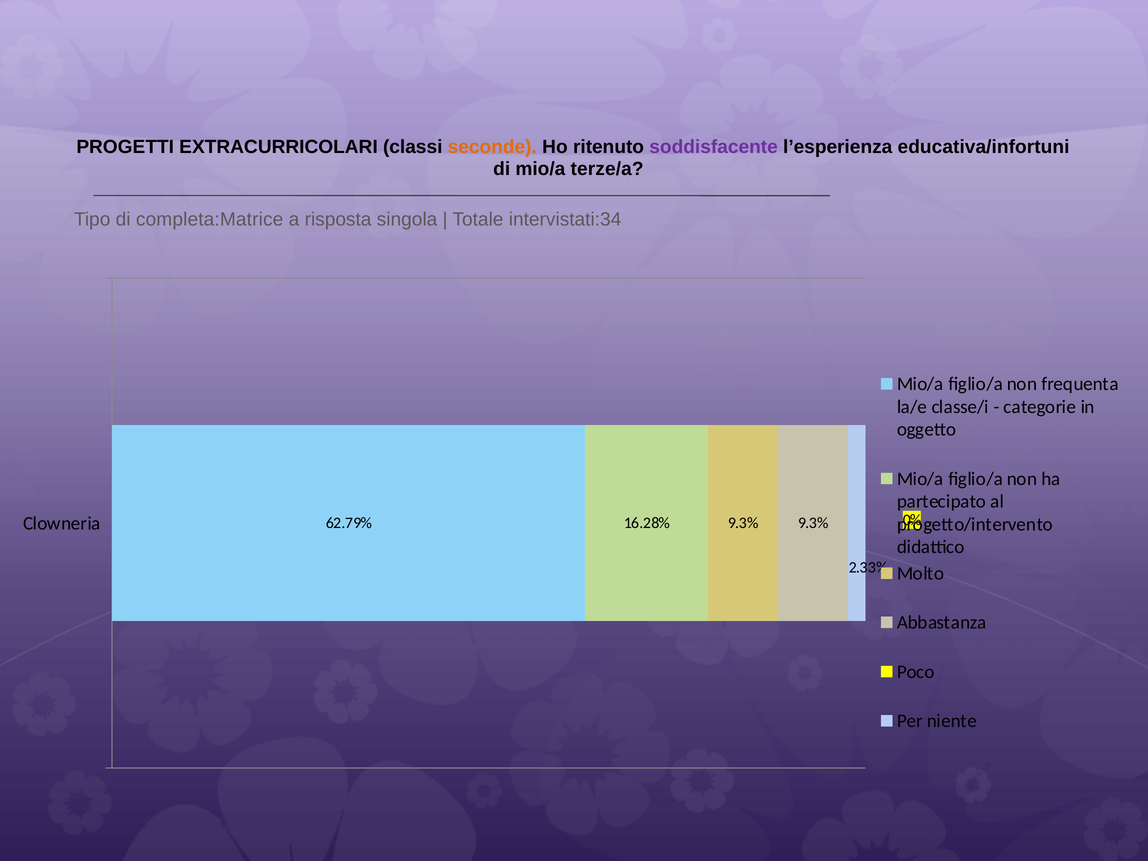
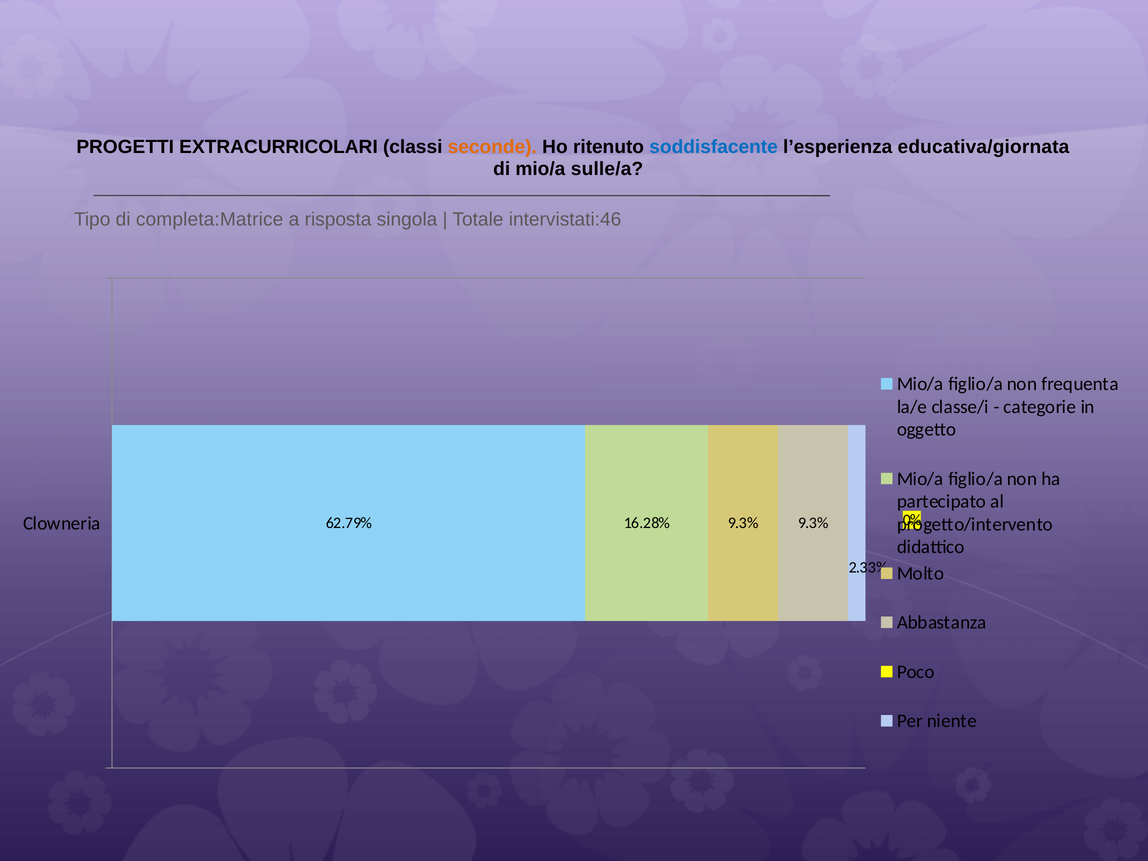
soddisfacente colour: purple -> blue (714, 147)
educativa/infortuni: educativa/infortuni -> educativa/giornata (983, 147)
terze/a: terze/a -> sulle/a (607, 169)
intervistati:34: intervistati:34 -> intervistati:46 (565, 219)
